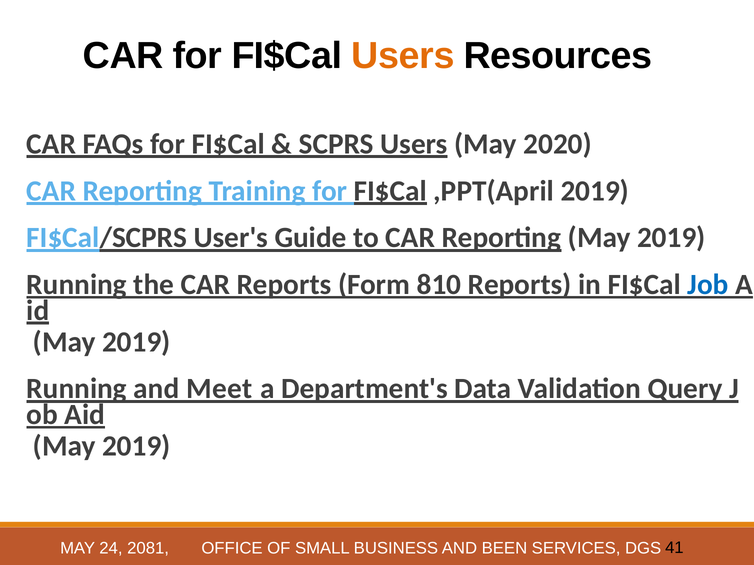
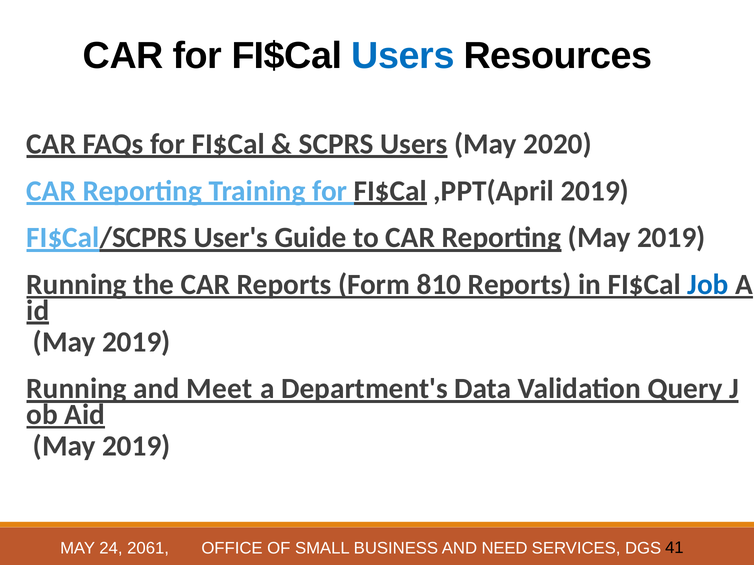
Users colour: orange -> blue (403, 56)
2081: 2081 -> 2061 (148, 549)
BEEN: BEEN -> NEED (505, 549)
